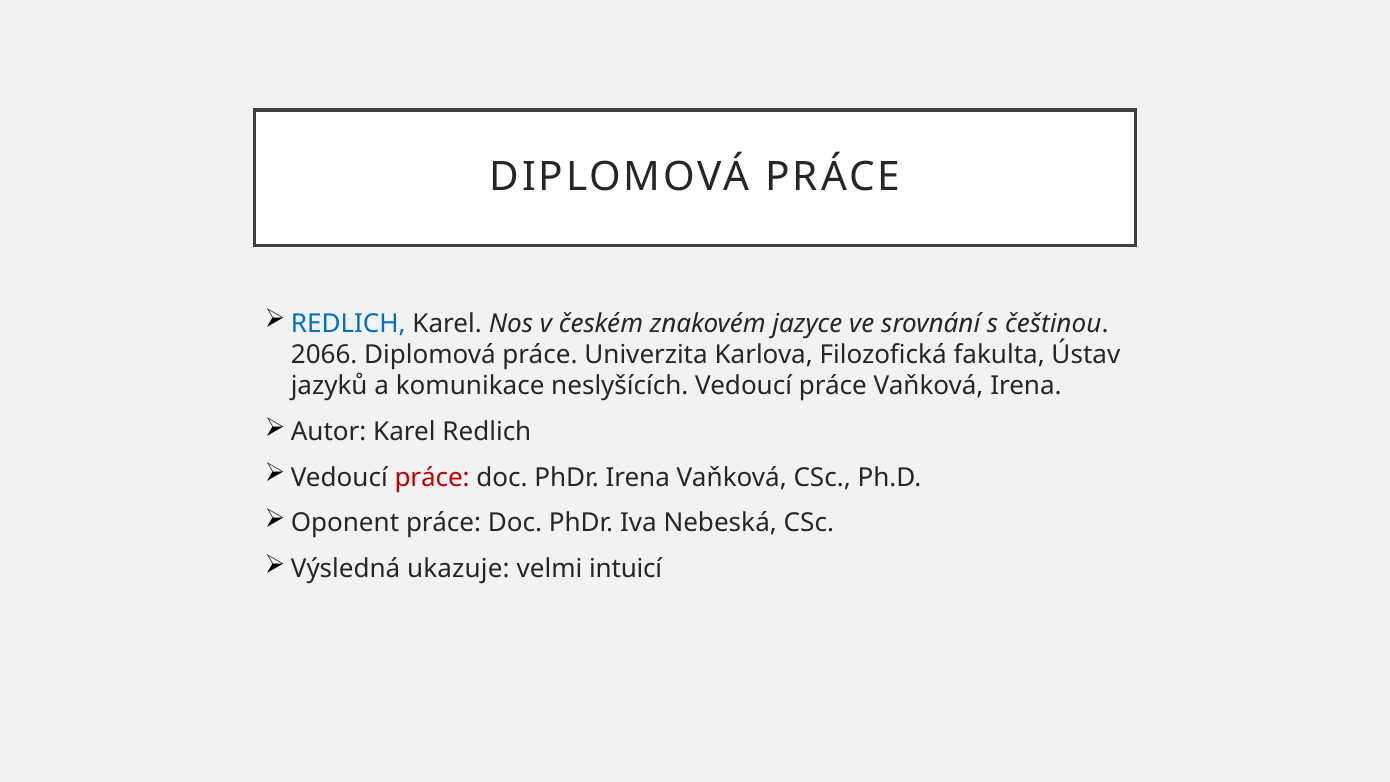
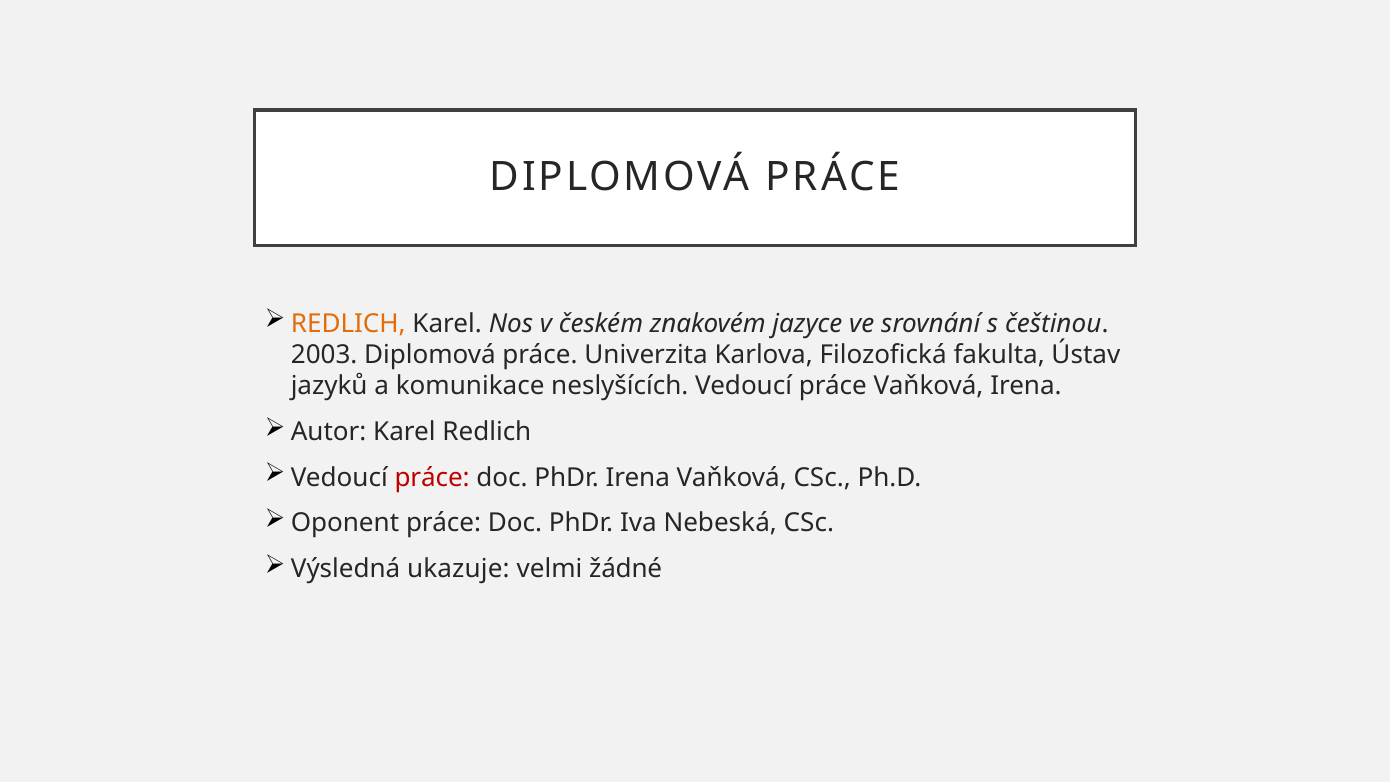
REDLICH colour: blue -> orange (348, 323)
2066: 2066 -> 2003 (324, 355)
intuicí: intuicí -> žádné (626, 569)
